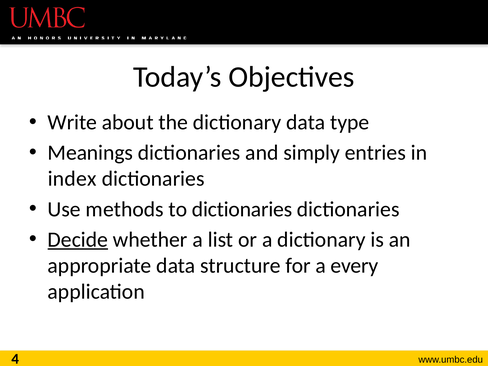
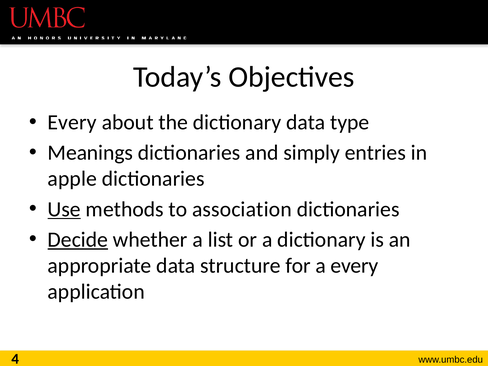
Write: Write -> Every (72, 122)
index: index -> apple (72, 179)
Use underline: none -> present (64, 209)
to dictionaries: dictionaries -> association (242, 209)
